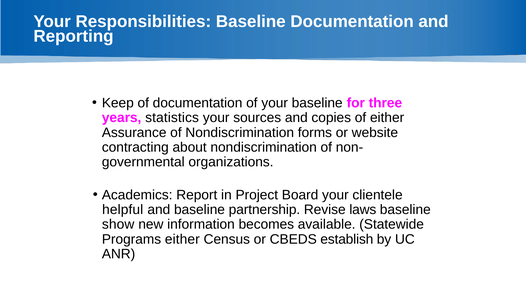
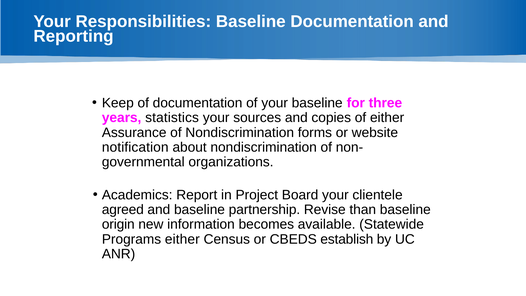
contracting: contracting -> notification (135, 147)
helpful: helpful -> agreed (123, 210)
laws: laws -> than (363, 210)
show: show -> origin (118, 224)
